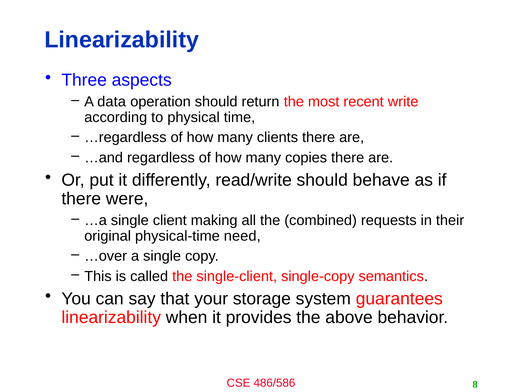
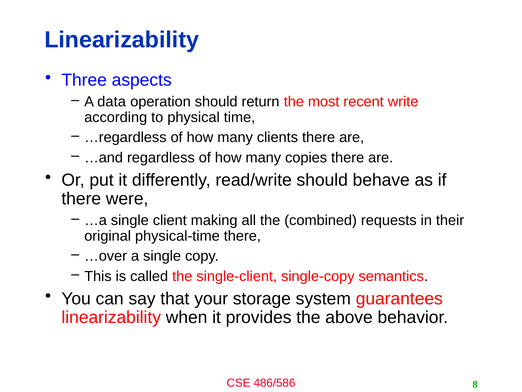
physical-time need: need -> there (242, 236)
